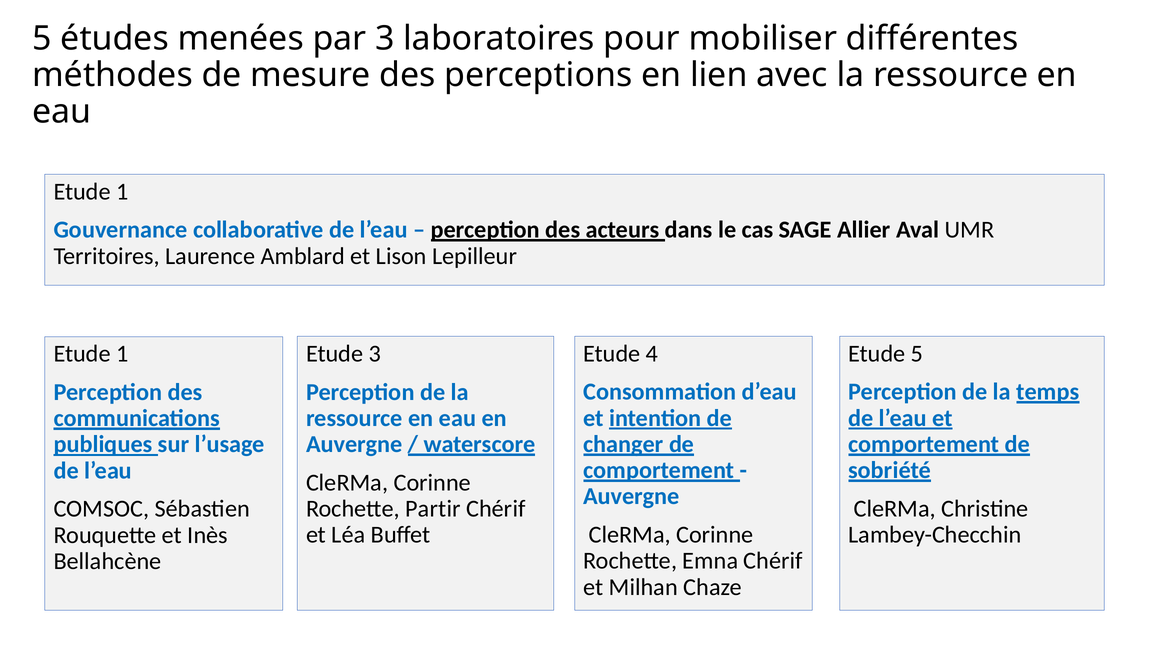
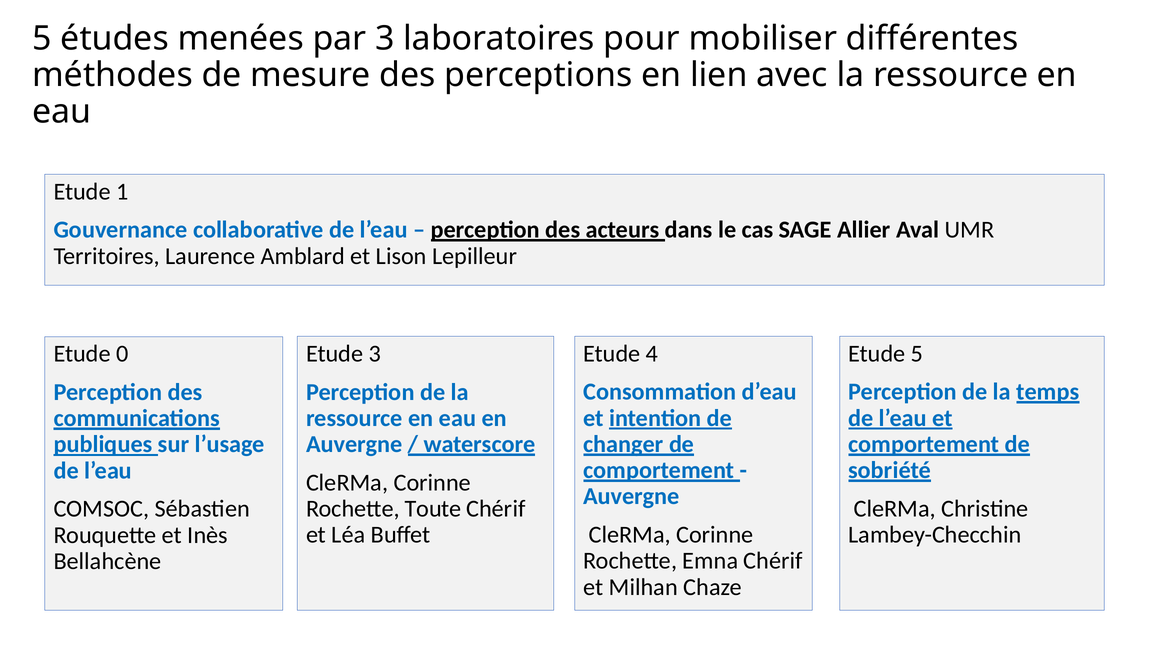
1: 1 -> 0 (122, 354)
Partir: Partir -> Toute (433, 509)
